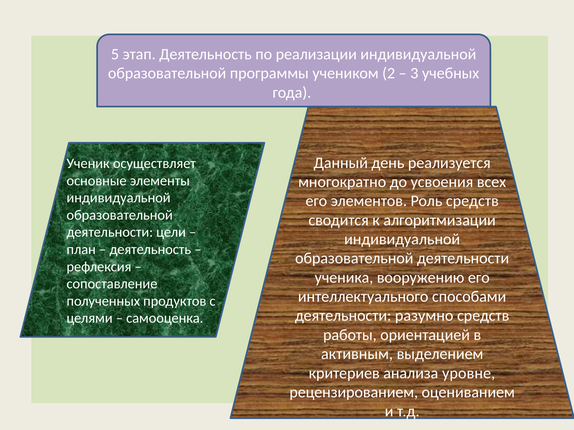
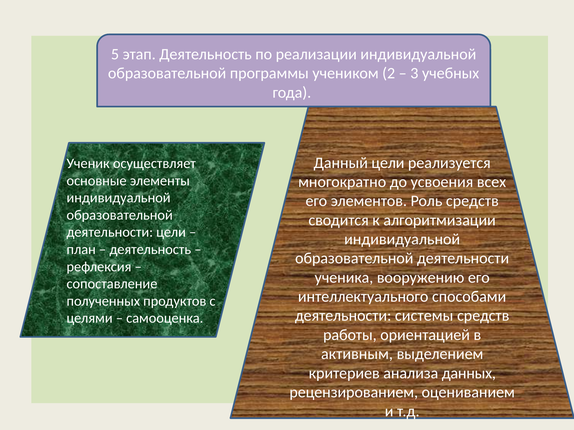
Данный день: день -> цели (388, 163)
разумно: разумно -> системы (424, 316)
уровне: уровне -> данных (469, 374)
